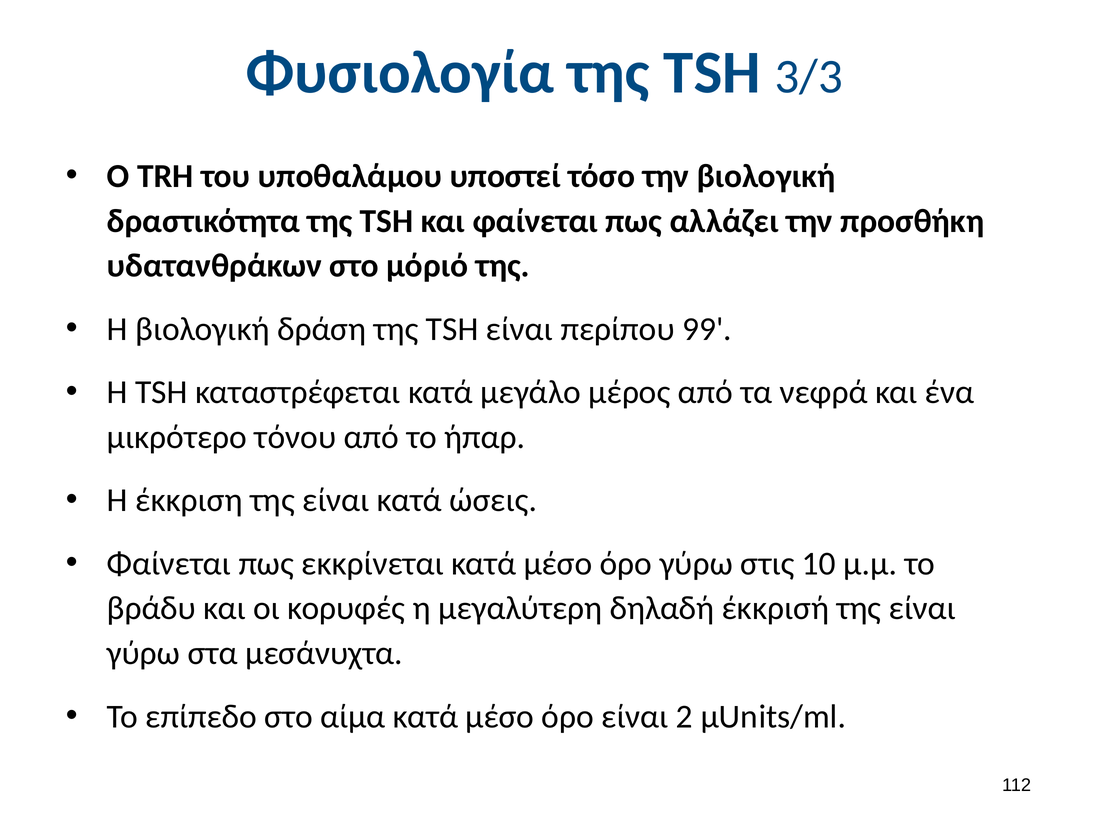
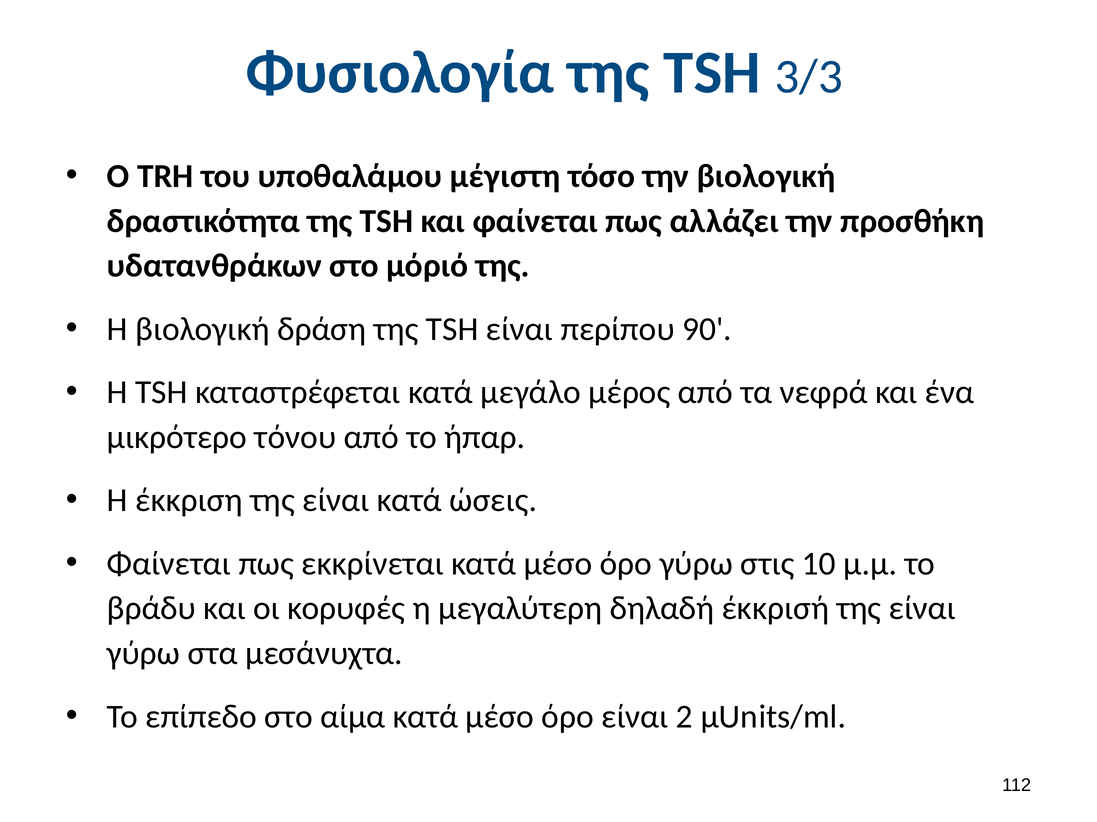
υποστεί: υποστεί -> μέγιστη (505, 176)
99: 99 -> 90 (707, 329)
